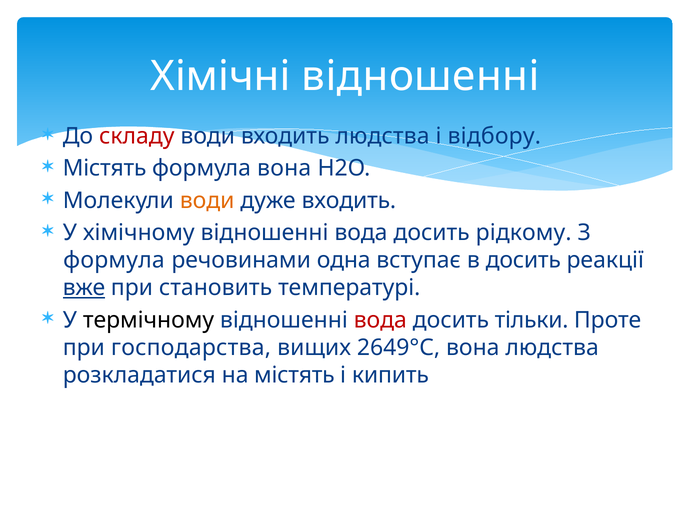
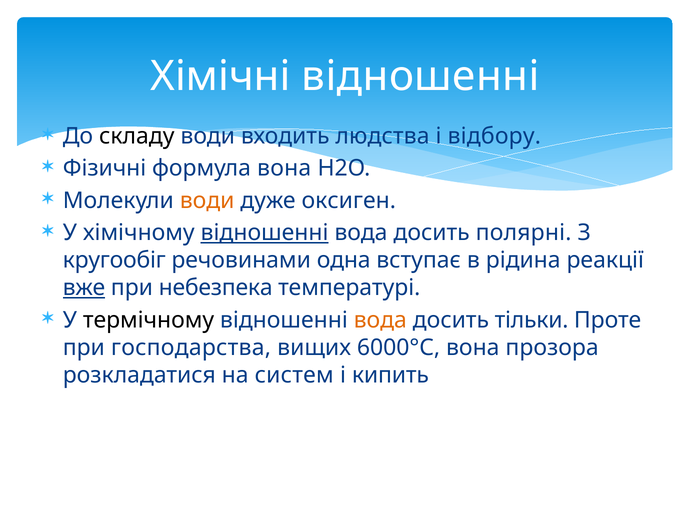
складу colour: red -> black (137, 136)
Містять: Містять -> Фізичні (105, 168)
дуже входить: входить -> оксиген (349, 200)
відношенні underline: none -> present (265, 233)
рідкому: рідкому -> полярні (524, 233)
формула: формула -> кругообіг (114, 260)
в досить: досить -> рідина (523, 260)
становить: становить -> небезпека (216, 288)
вода colour: red -> orange (380, 320)
2649°С: 2649°С -> 6000°С (399, 347)
вона людства: людства -> прозора (552, 347)
на містять: містять -> систем (294, 375)
